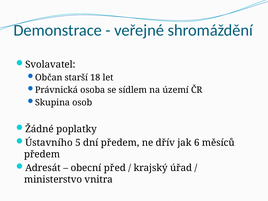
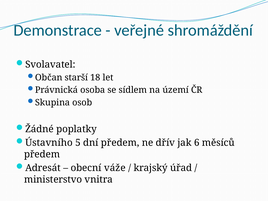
před: před -> váže (115, 168)
